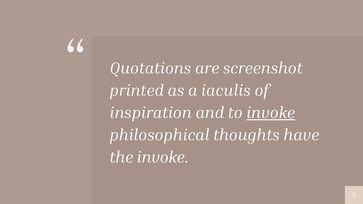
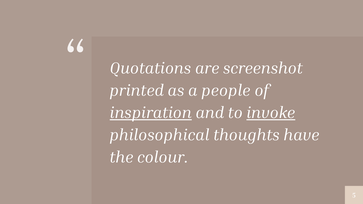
iaculis: iaculis -> people (226, 91)
inspiration underline: none -> present (151, 113)
the invoke: invoke -> colour (163, 157)
